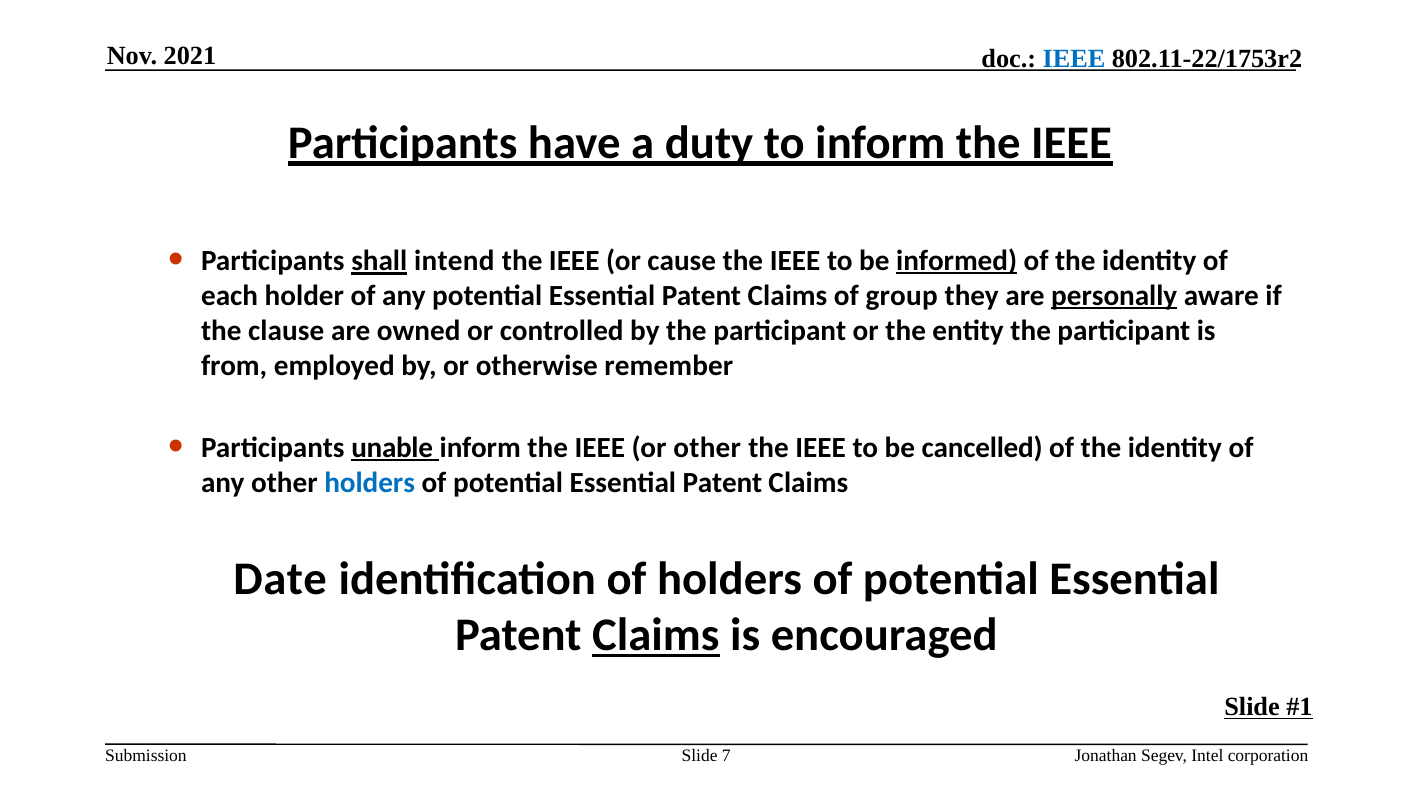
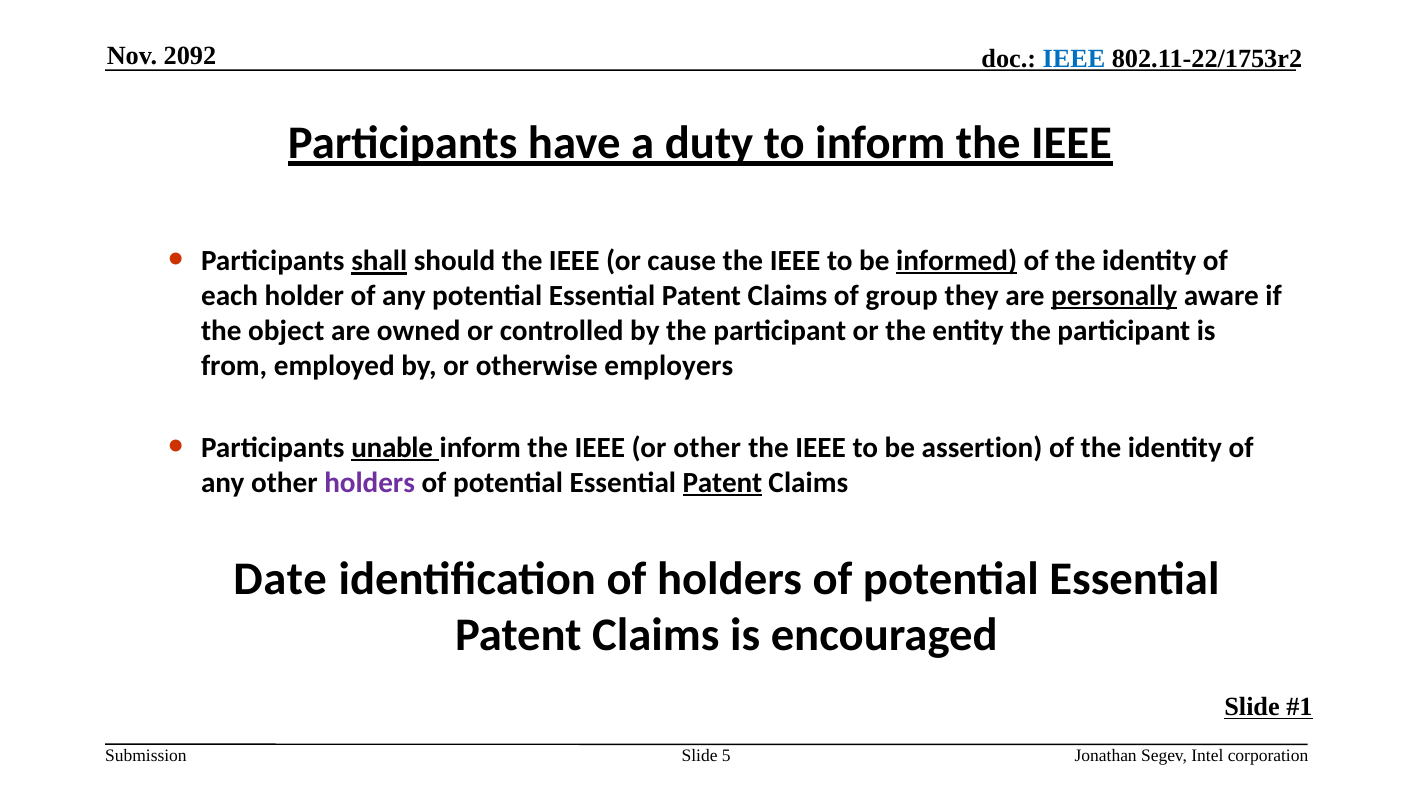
2021: 2021 -> 2092 (190, 56)
intend: intend -> should (455, 261)
clause: clause -> object (286, 331)
remember: remember -> employers (669, 366)
cancelled: cancelled -> assertion (982, 448)
holders colour: blue -> purple (370, 483)
Patent underline: none -> present (722, 483)
Claims underline: present -> none (656, 636)
7: 7 -> 5 (726, 756)
